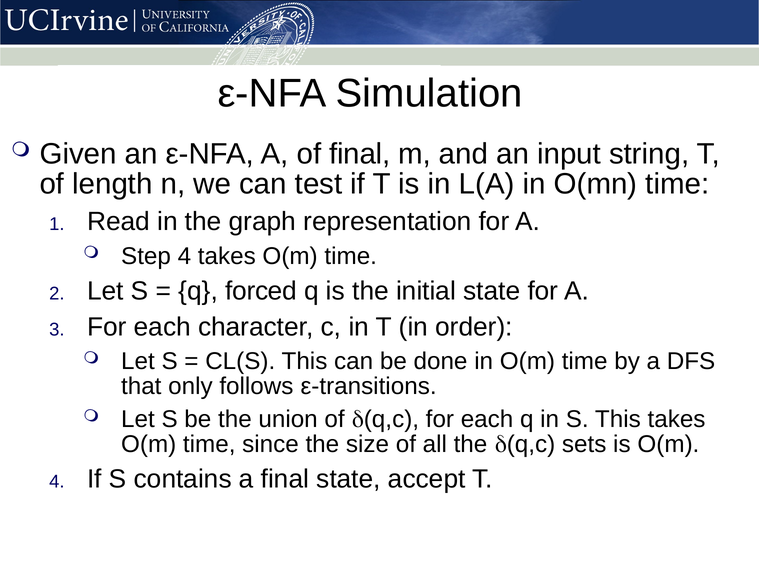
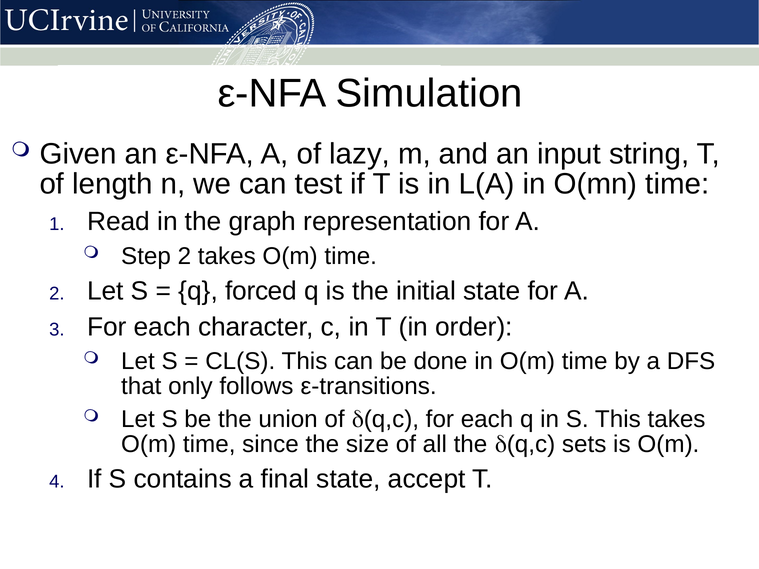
of final: final -> lazy (360, 154)
Step 4: 4 -> 2 (184, 256)
